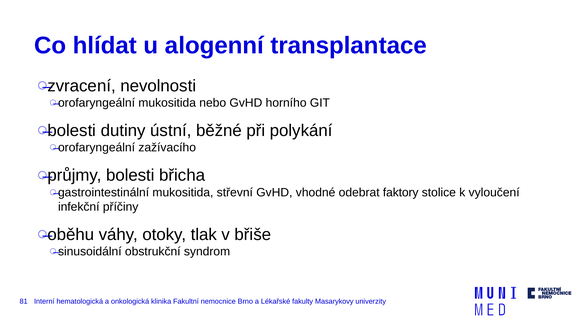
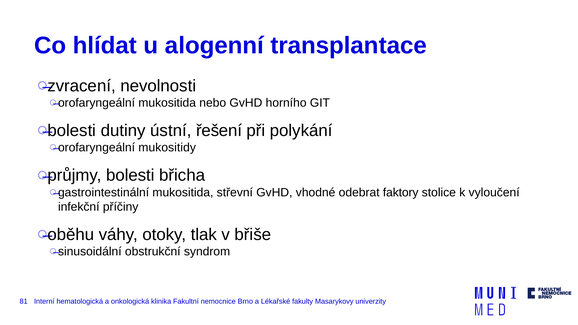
běžné: běžné -> řešení (219, 131)
zažívacího: zažívacího -> mukositidy (167, 148)
